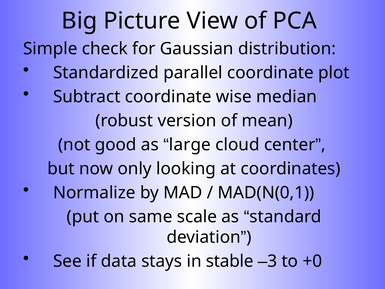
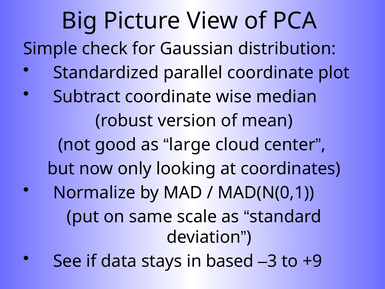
stable: stable -> based (230, 261)
+0: +0 -> +9 (312, 261)
